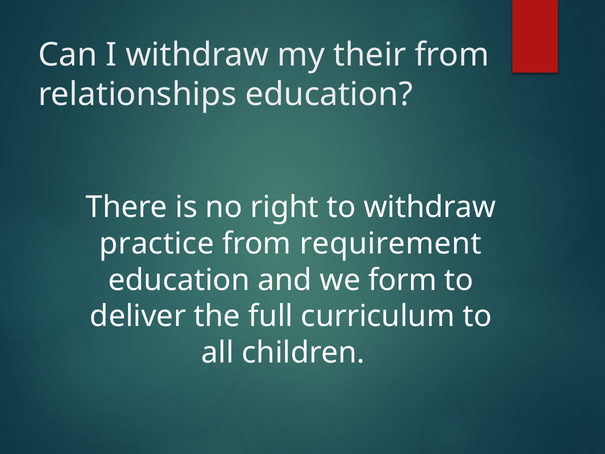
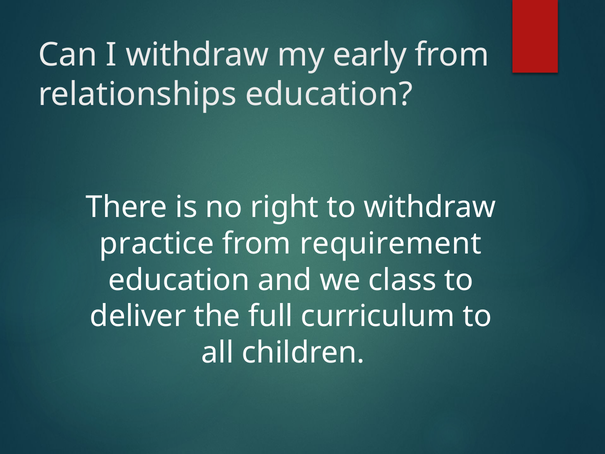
their: their -> early (370, 55)
form: form -> class (403, 280)
